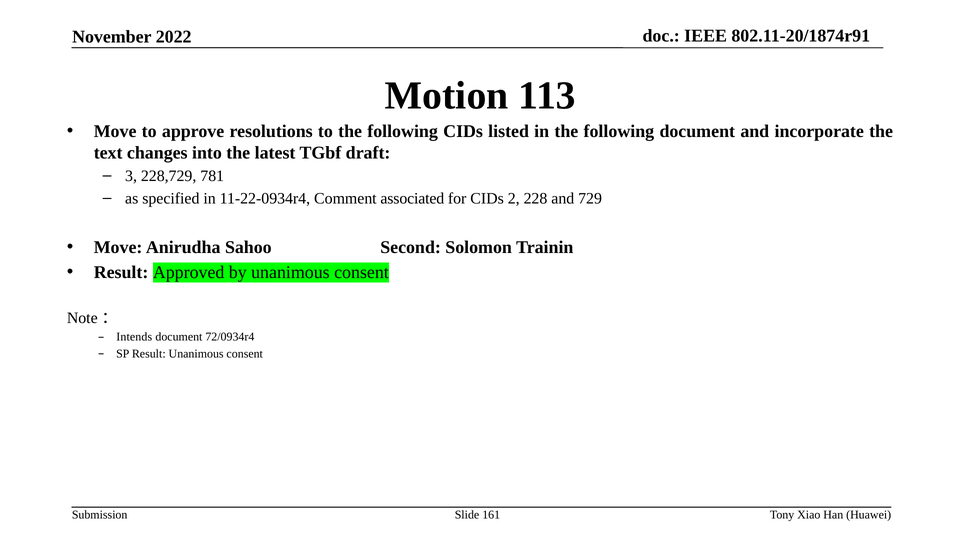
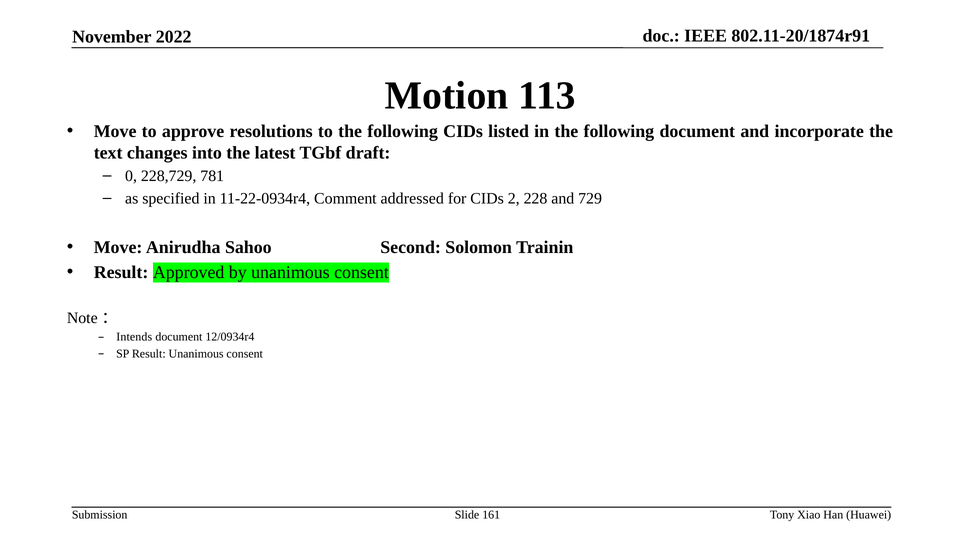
3: 3 -> 0 (131, 176)
associated: associated -> addressed (412, 198)
72/0934r4: 72/0934r4 -> 12/0934r4 (230, 337)
